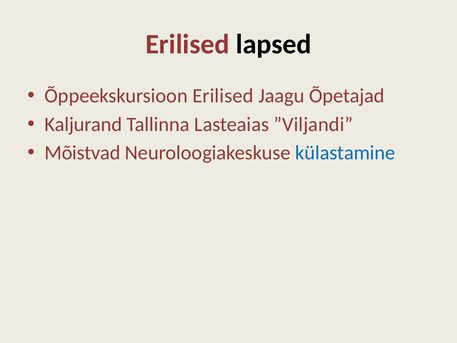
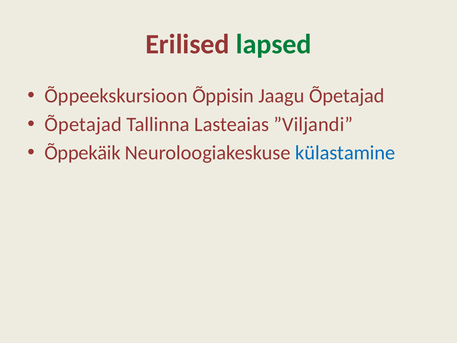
lapsed colour: black -> green (274, 44)
Õppeekskursioon Erilised: Erilised -> Õppisin (223, 96)
Kaljurand: Kaljurand -> Õpetajad (83, 124)
Mõistvad: Mõistvad -> Õppekäik (83, 153)
